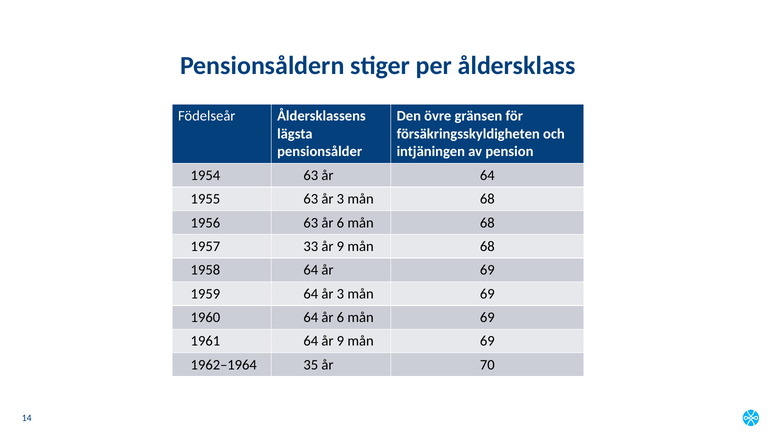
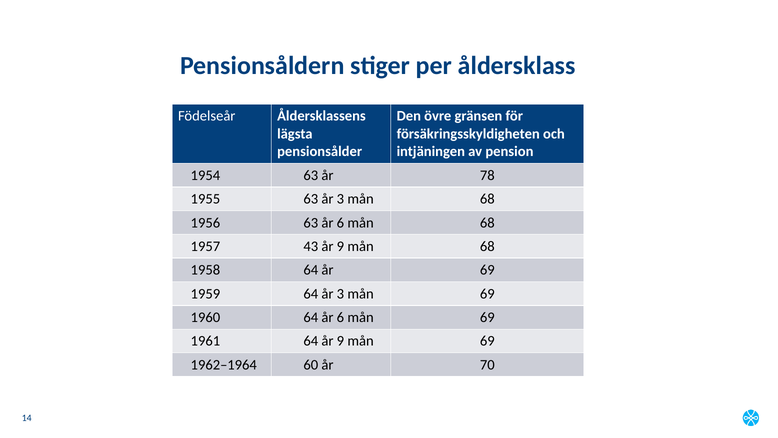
år 64: 64 -> 78 (487, 175)
33: 33 -> 43 (311, 246)
35: 35 -> 60 (311, 364)
